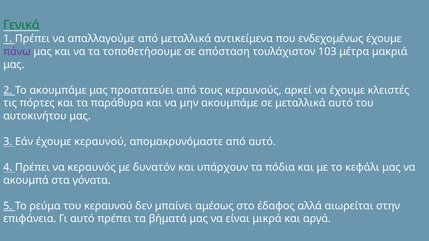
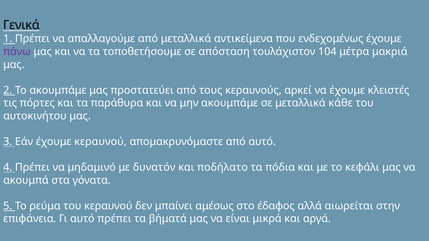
Γενικά colour: green -> black (21, 25)
103: 103 -> 104 (327, 52)
μεταλλικά αυτό: αυτό -> κάθε (341, 103)
κεραυνός: κεραυνός -> μηδαμινό (92, 168)
υπάρχουν: υπάρχουν -> ποδήλατο (222, 168)
